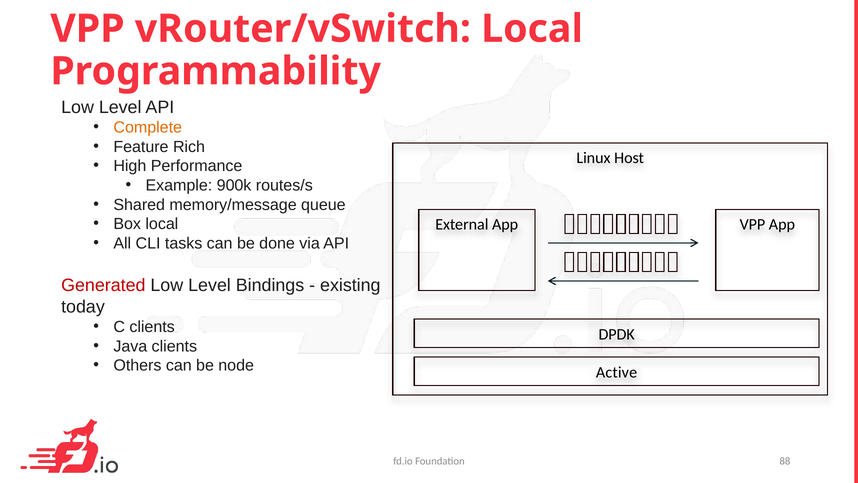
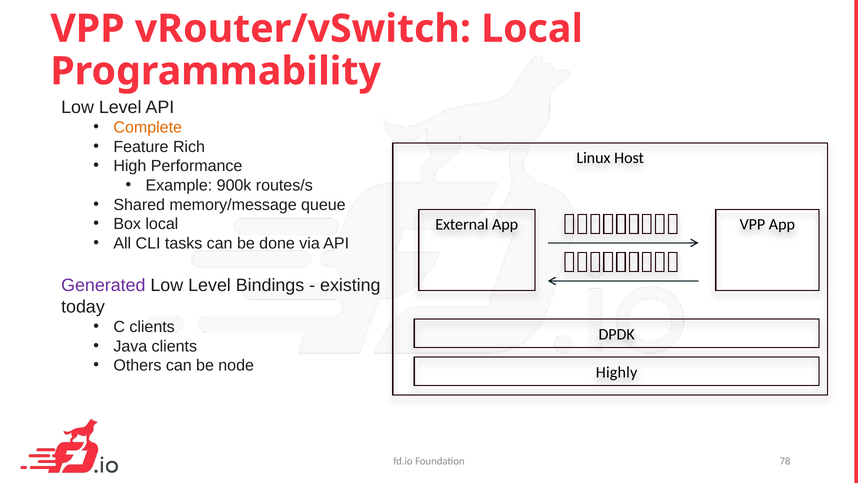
Generated colour: red -> purple (103, 285)
Active: Active -> Highly (617, 372)
88: 88 -> 78 (785, 461)
